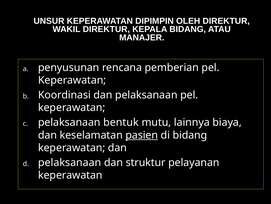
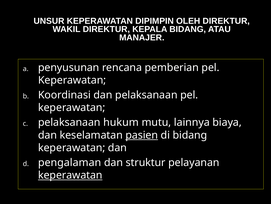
bentuk: bentuk -> hukum (121, 122)
pelaksanaan: pelaksanaan -> pengalaman (70, 162)
keperawatan underline: none -> present (70, 175)
